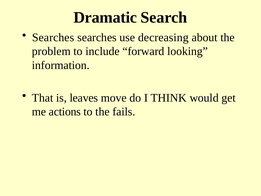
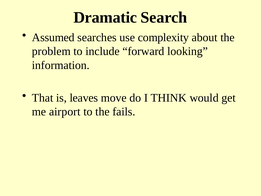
Searches: Searches -> Assumed (53, 37)
decreasing: decreasing -> complexity (163, 37)
actions: actions -> airport (65, 112)
